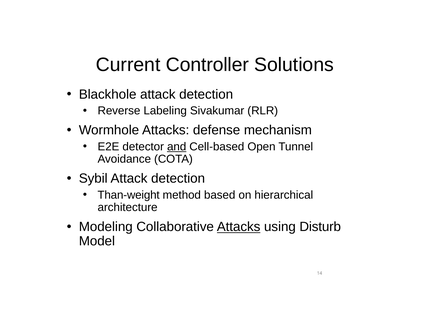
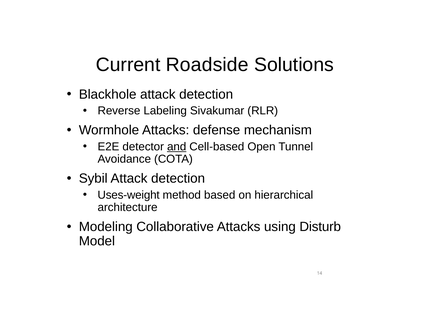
Controller: Controller -> Roadside (207, 65)
Than-weight: Than-weight -> Uses-weight (129, 195)
Attacks underline: present -> none (239, 227)
